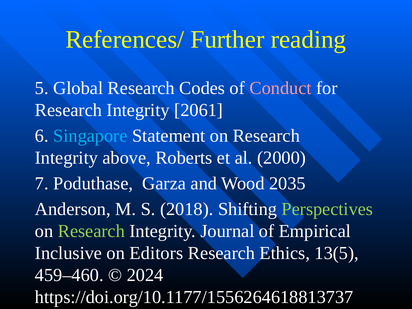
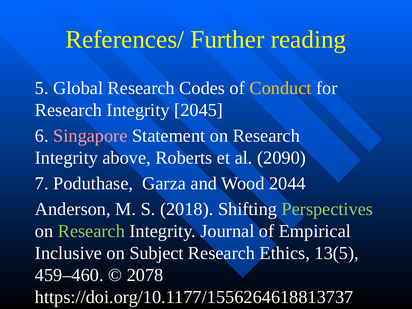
Conduct colour: pink -> yellow (281, 88)
2061: 2061 -> 2045 (199, 110)
Singapore colour: light blue -> pink (90, 136)
2000: 2000 -> 2090 (282, 158)
2035: 2035 -> 2044 (287, 184)
Editors: Editors -> Subject (157, 253)
2024: 2024 -> 2078 (145, 275)
